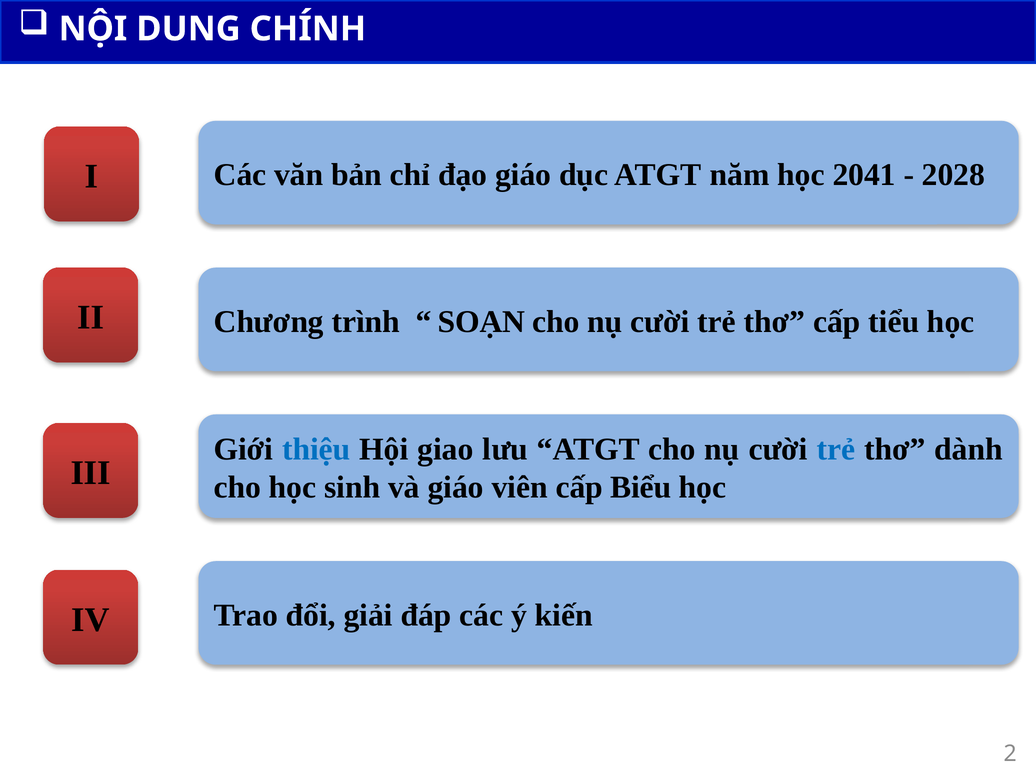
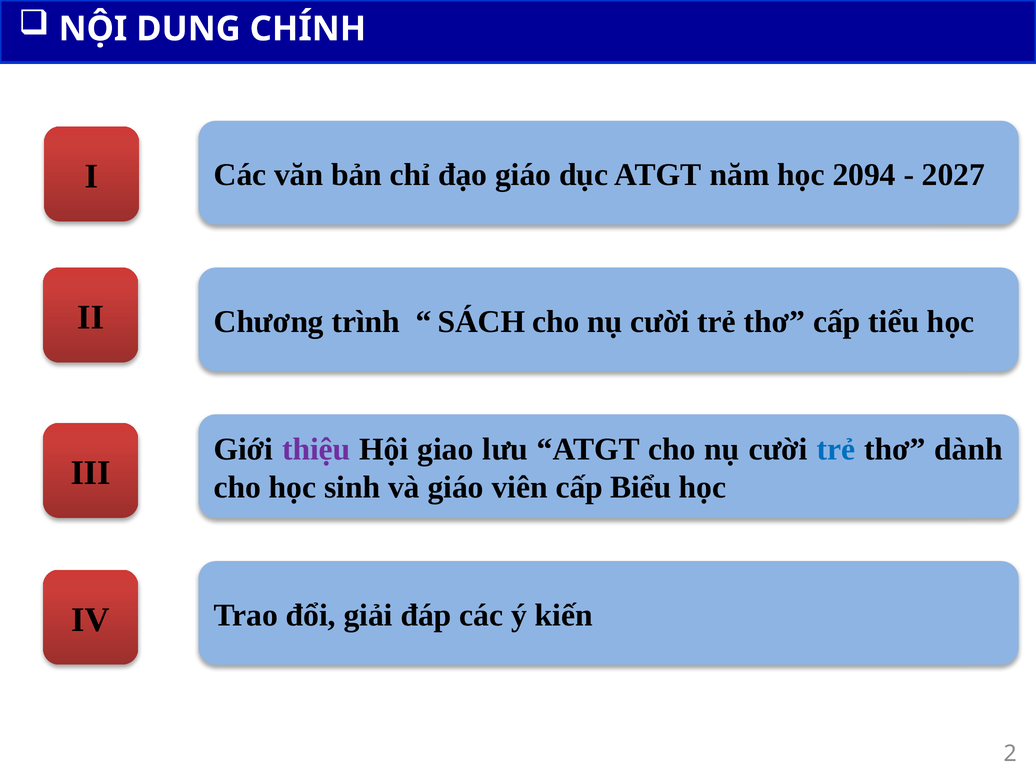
2041: 2041 -> 2094 (864, 175)
2028: 2028 -> 2027 (953, 175)
SOẠN: SOẠN -> SÁCH (481, 322)
thiệu colour: blue -> purple (316, 449)
